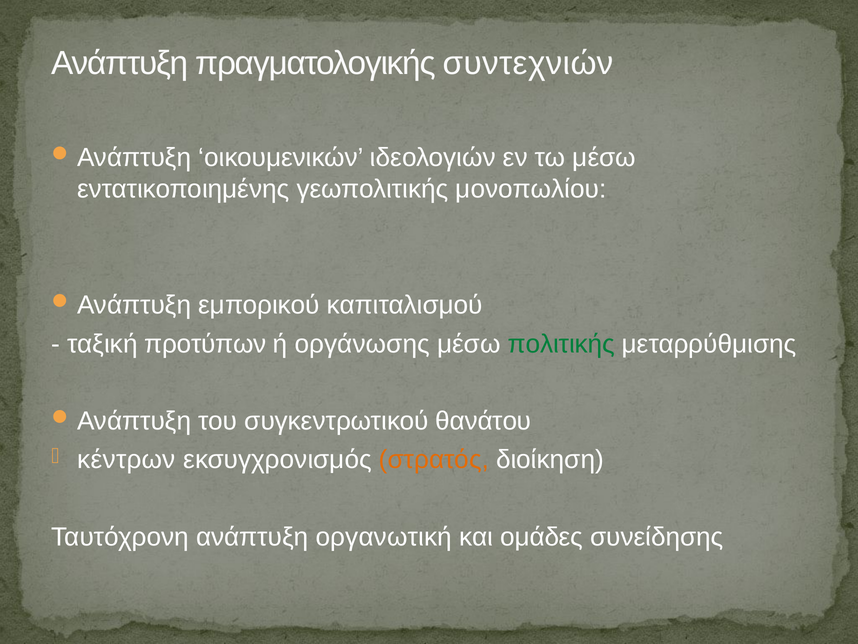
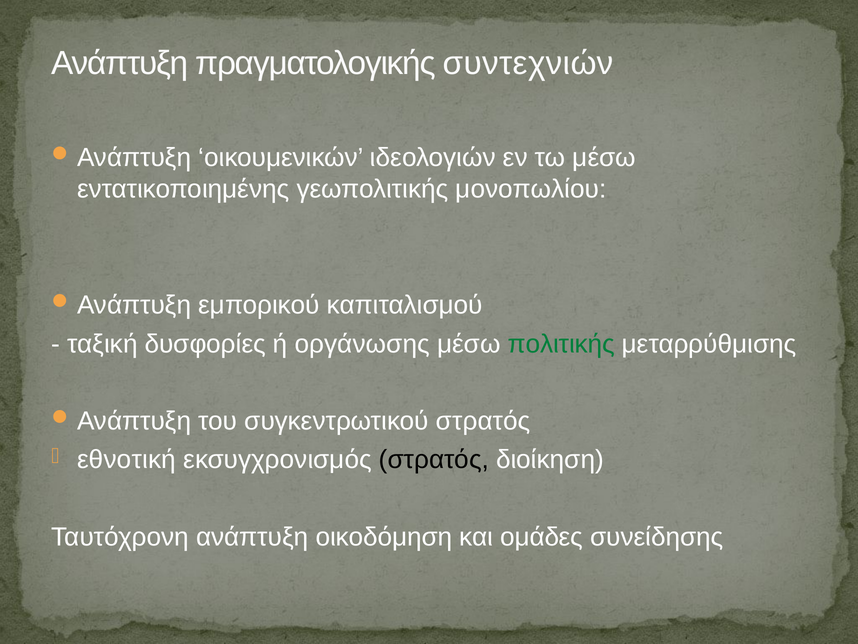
προτύπων: προτύπων -> δυσφορίες (205, 344)
συγκεντρωτικού θανάτου: θανάτου -> στρατός (483, 421)
κέντρων: κέντρων -> εθνοτική (127, 459)
στρατός colour: orange -> black (434, 459)
οργανωτική: οργανωτική -> οικοδόμηση (384, 537)
